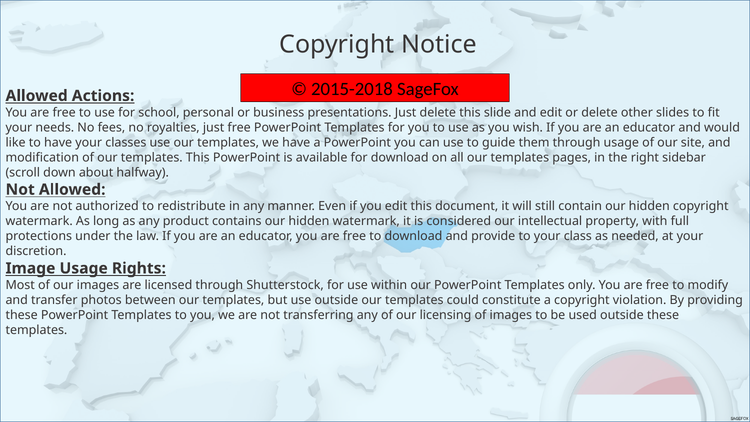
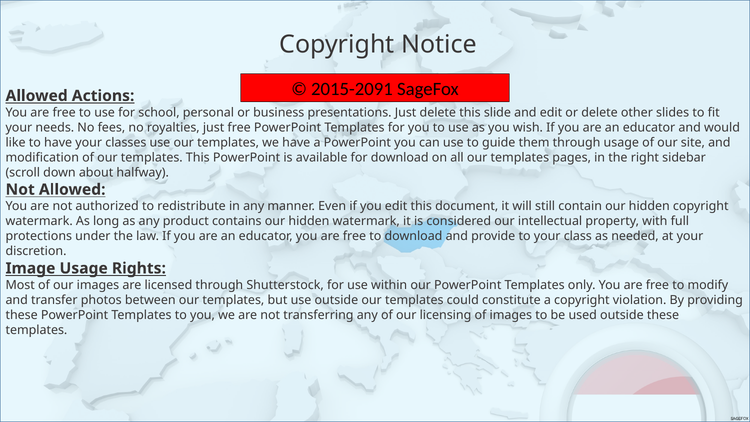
2015-2018: 2015-2018 -> 2015-2091 (352, 89)
